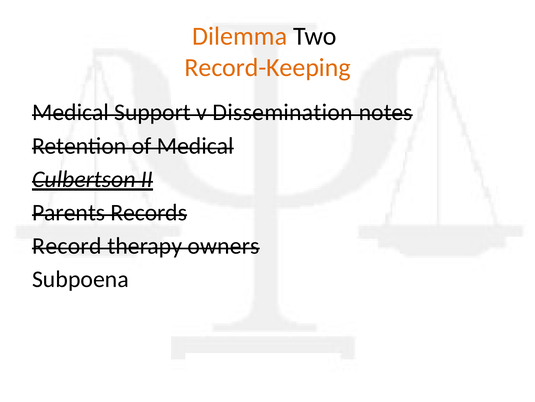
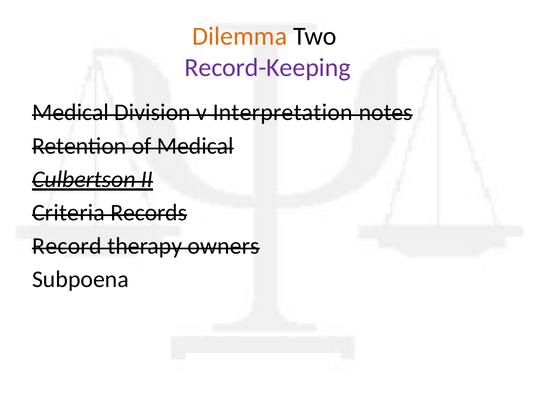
Record-Keeping colour: orange -> purple (268, 67)
Support: Support -> Division (153, 112)
Dissemination: Dissemination -> Interpretation (283, 112)
Parents: Parents -> Criteria (69, 212)
